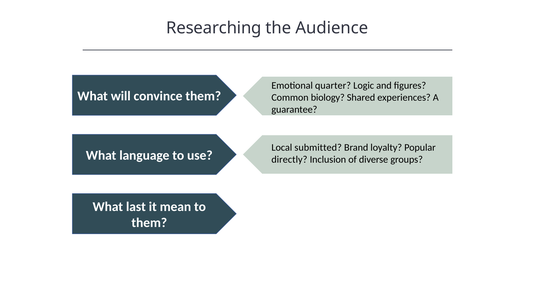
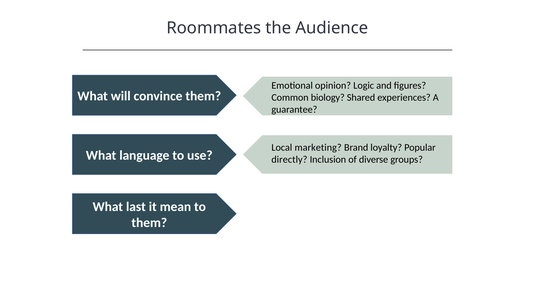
Researching: Researching -> Roommates (214, 28)
quarter: quarter -> opinion (333, 85)
submitted: submitted -> marketing (318, 147)
